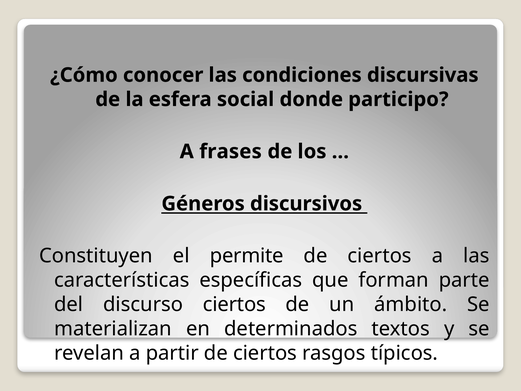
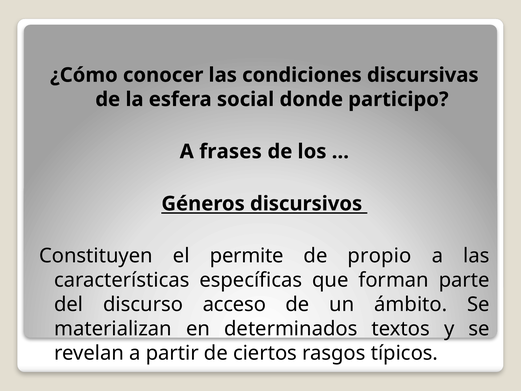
ciertos: ciertos -> propio (380, 256)
discurso ciertos: ciertos -> acceso (234, 304)
